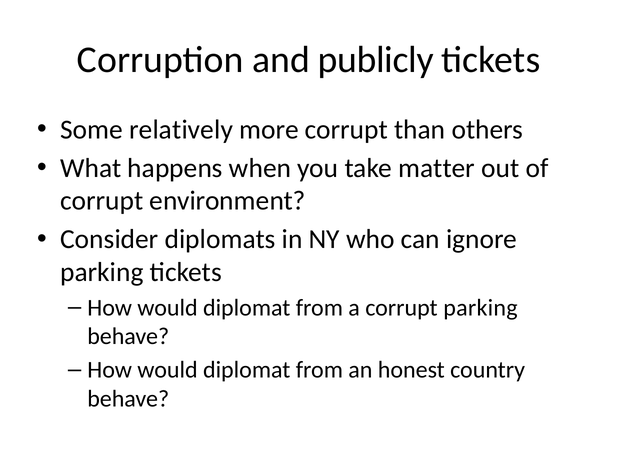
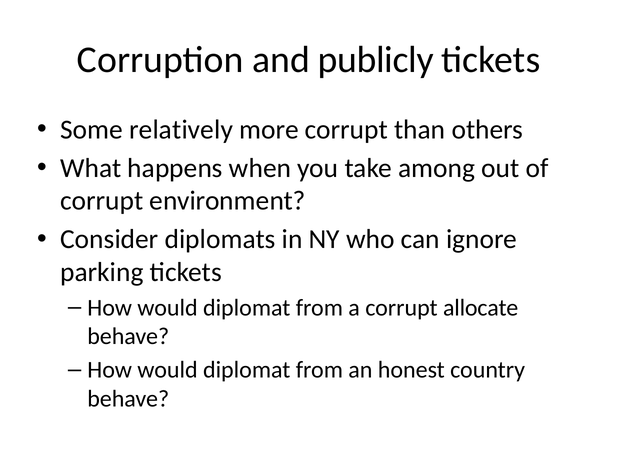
matter: matter -> among (437, 168)
corrupt parking: parking -> allocate (481, 308)
